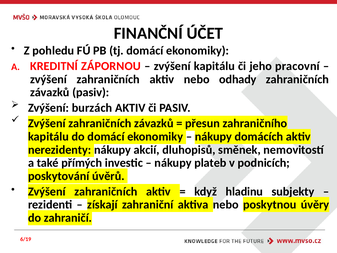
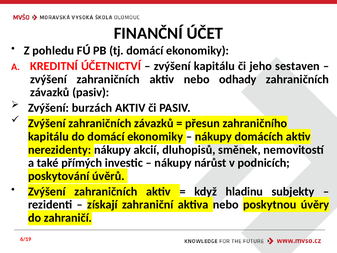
ZÁPORNOU: ZÁPORNOU -> ÚČETNICTVÍ (111, 66)
pracovní: pracovní -> sestaven (297, 66)
plateb: plateb -> nárůst (210, 163)
